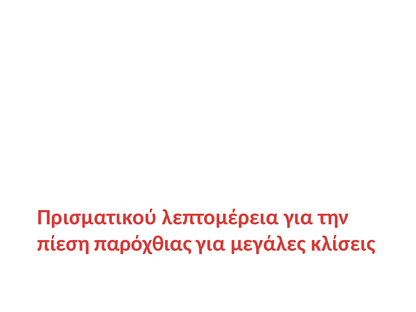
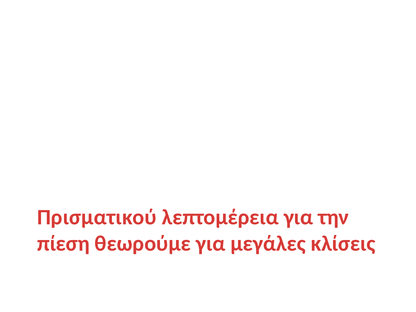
παρόχθιας: παρόχθιας -> θεωρούμε (143, 244)
